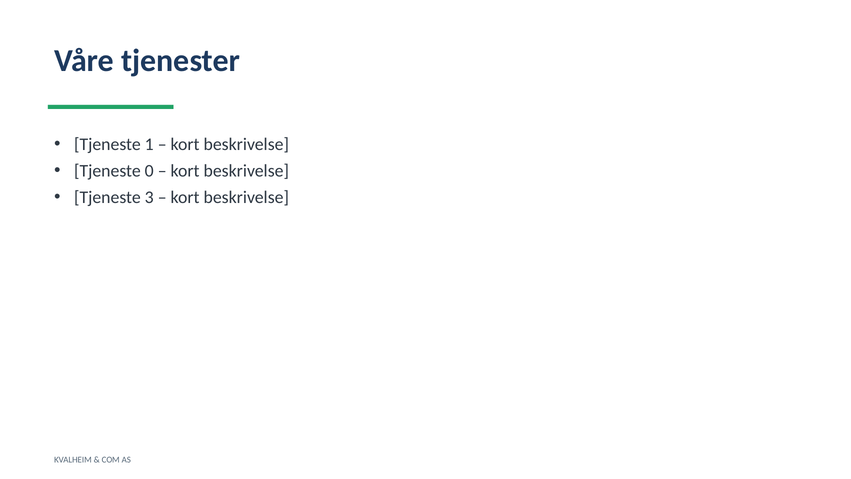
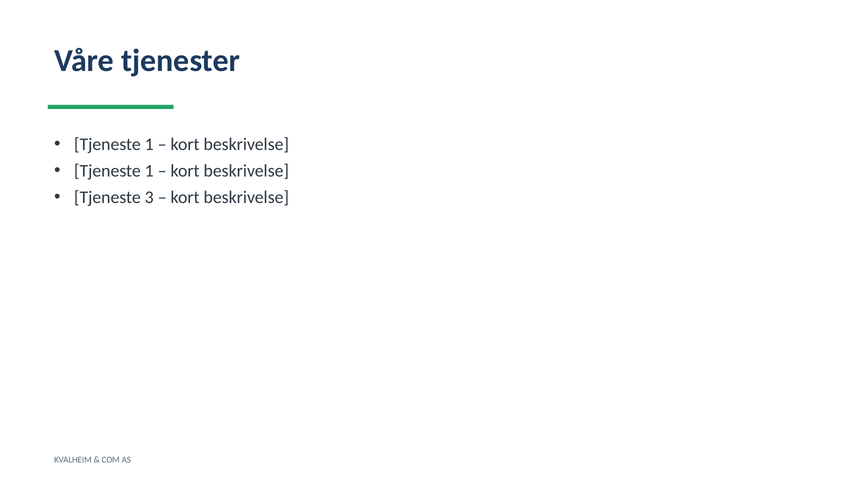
0: 0 -> 1 (149, 171)
